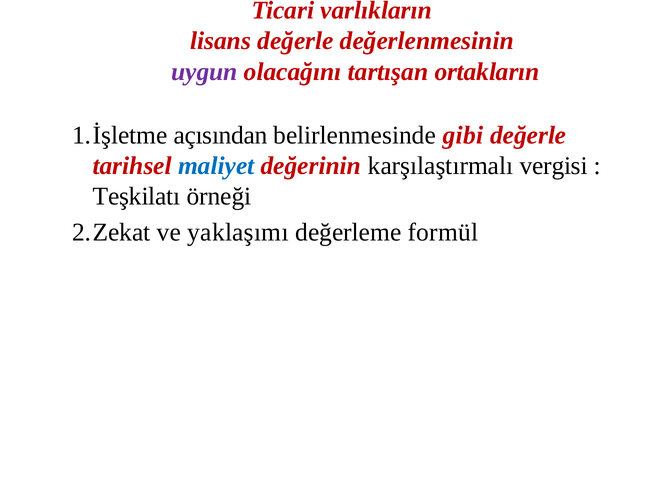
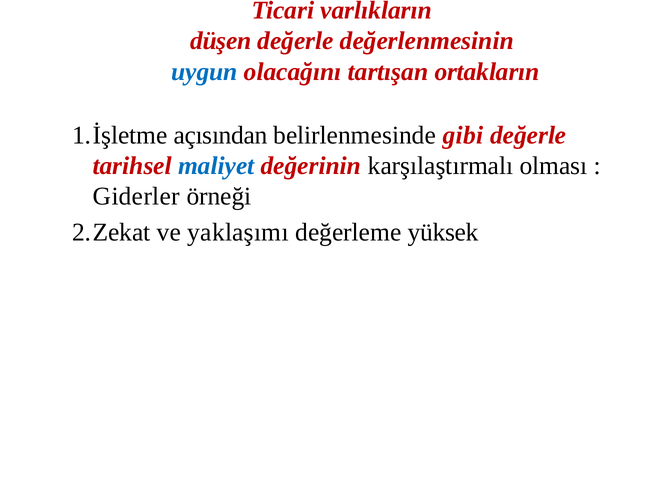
lisans: lisans -> düşen (221, 41)
uygun colour: purple -> blue (204, 72)
vergisi: vergisi -> olması (554, 166)
Teşkilatı: Teşkilatı -> Giderler (136, 196)
formül: formül -> yüksek (443, 232)
